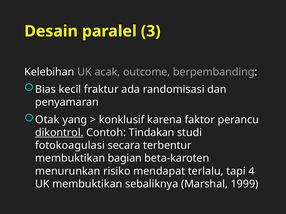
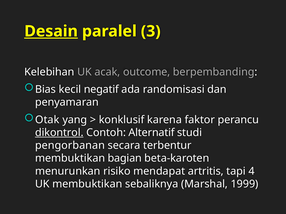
Desain underline: none -> present (51, 31)
fraktur: fraktur -> negatif (101, 90)
Tindakan: Tindakan -> Alternatif (152, 133)
fotokoagulasi: fotokoagulasi -> pengorbanan (70, 146)
terlalu: terlalu -> artritis (206, 171)
